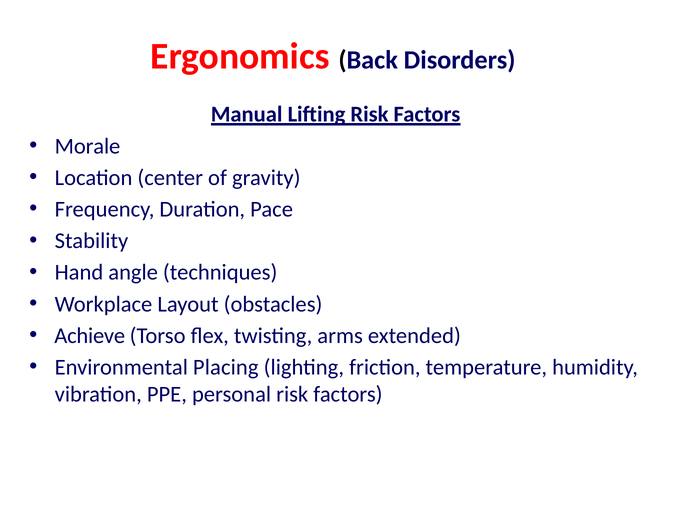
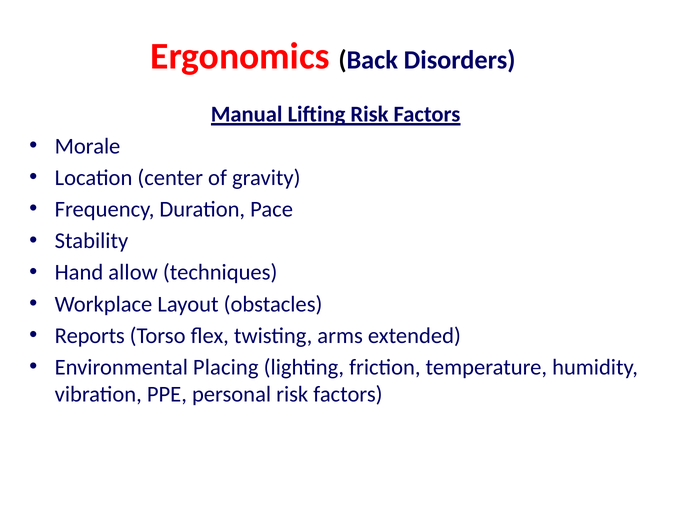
angle: angle -> allow (133, 272)
Achieve: Achieve -> Reports (90, 336)
